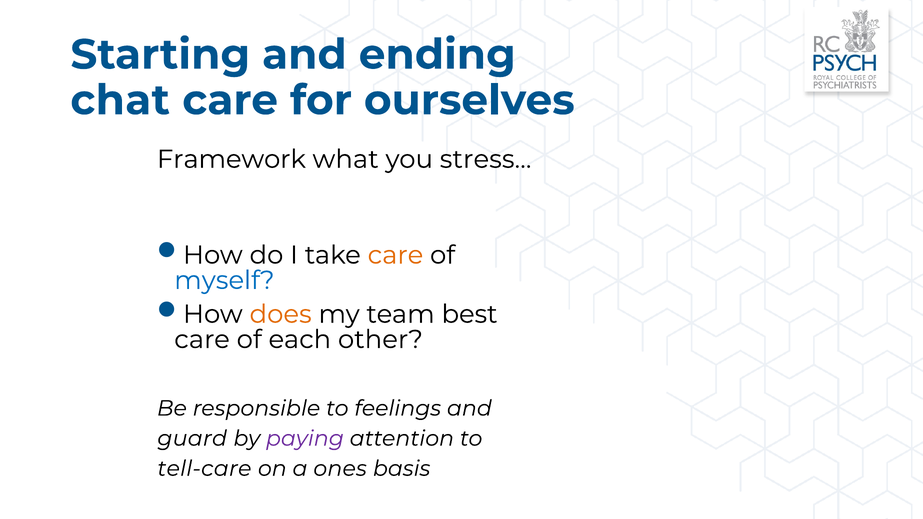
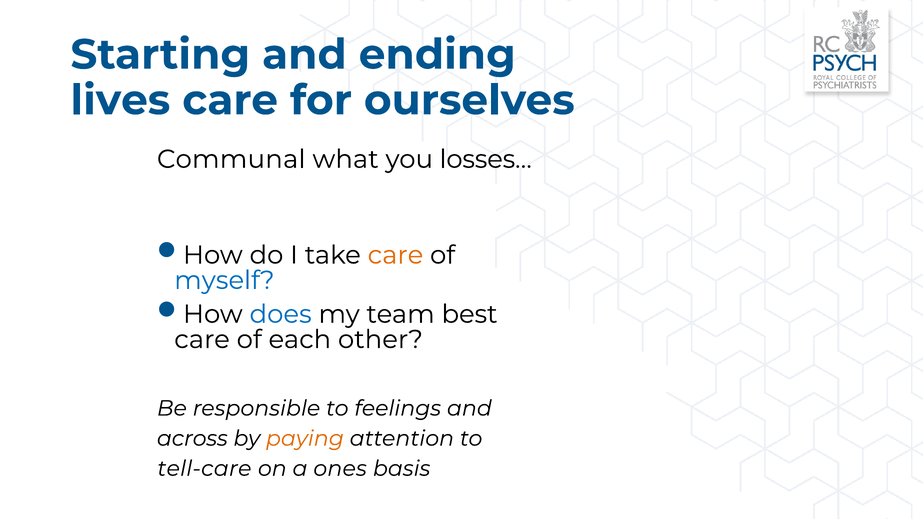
chat: chat -> lives (120, 100)
Framework: Framework -> Communal (231, 159)
stress…: stress… -> losses… (486, 159)
does colour: orange -> blue (281, 314)
guard: guard -> across (192, 439)
paying colour: purple -> orange (305, 439)
